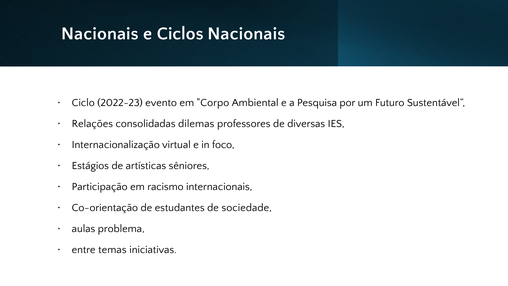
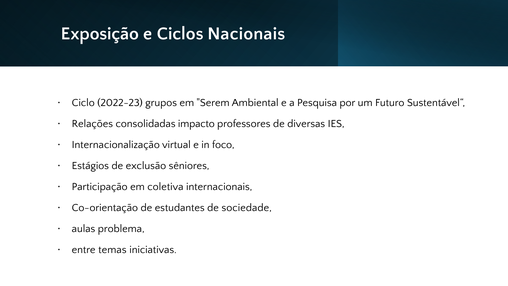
Nacionais: Nacionais -> Exposição (100, 34)
evento: evento -> grupos (161, 103)
Corpo: Corpo -> Serem (213, 103)
dilemas: dilemas -> impacto (196, 124)
artísticas: artísticas -> exclusão (146, 165)
racismo: racismo -> coletiva (165, 186)
